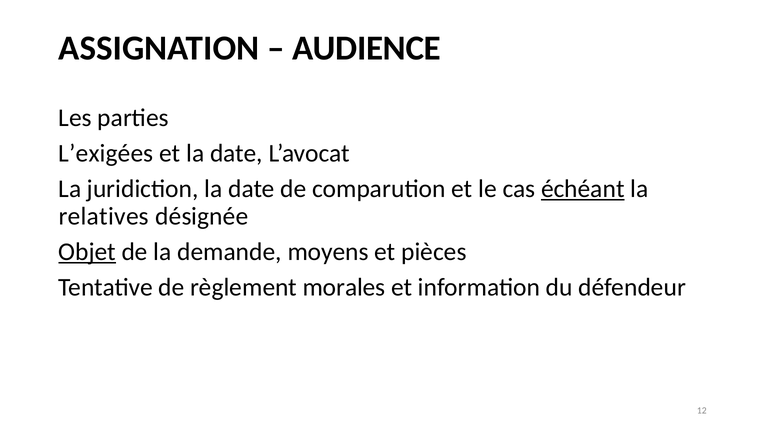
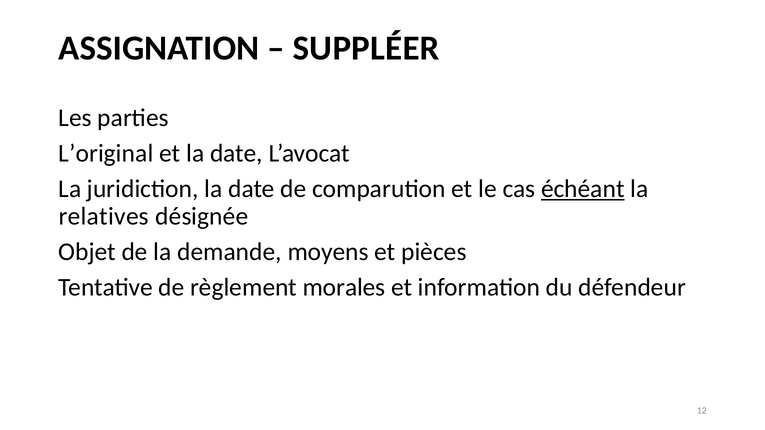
AUDIENCE: AUDIENCE -> SUPPLÉER (366, 48)
L’exigées: L’exigées -> L’original (106, 153)
Objet underline: present -> none (87, 252)
